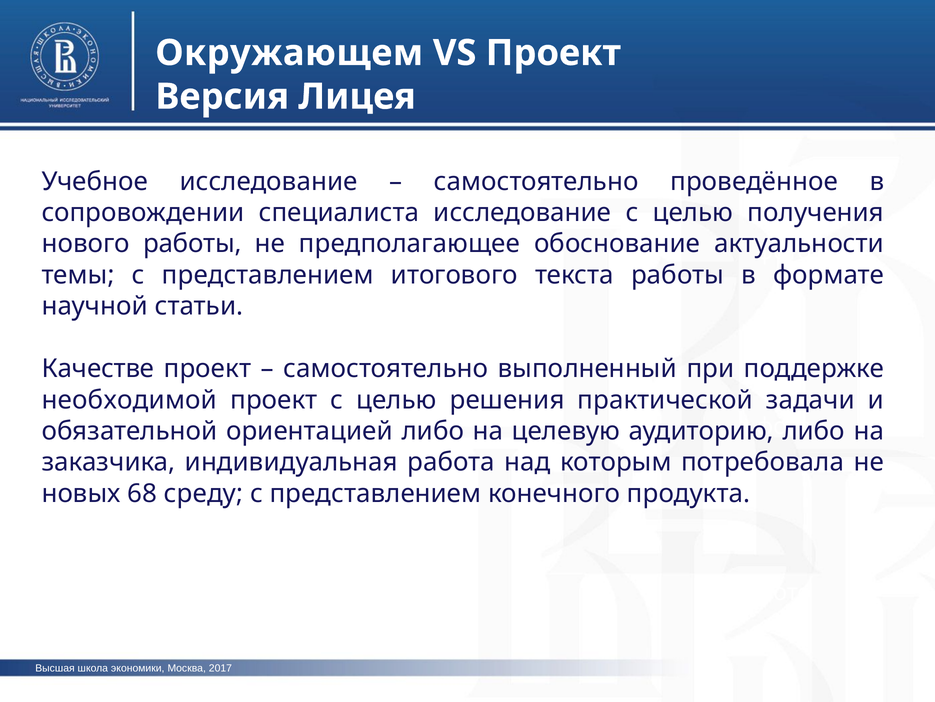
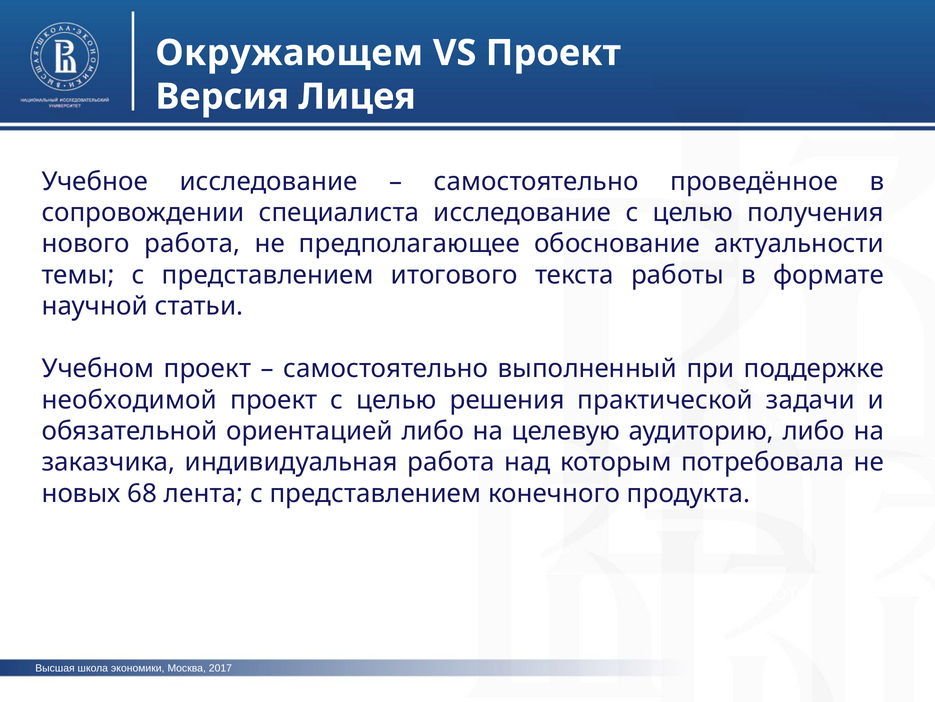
нового работы: работы -> работа (192, 244)
Качестве: Качестве -> Учебном (98, 368)
среду: среду -> лента (203, 493)
